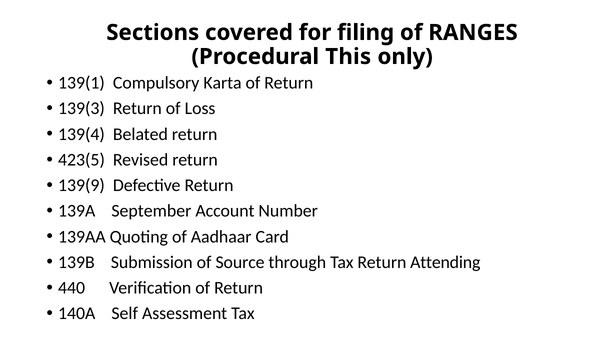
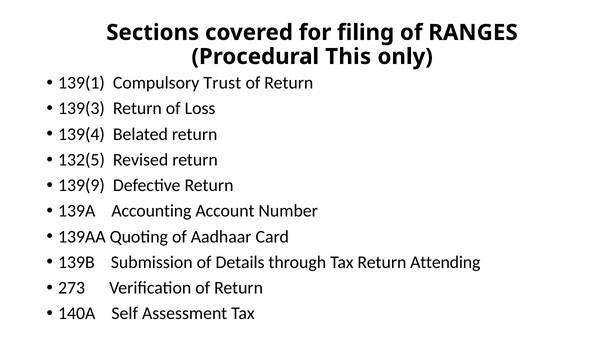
Karta: Karta -> Trust (222, 83)
423(5: 423(5 -> 132(5 (81, 160)
September: September -> Accounting (151, 211)
Source: Source -> Details (240, 262)
440: 440 -> 273 (72, 288)
